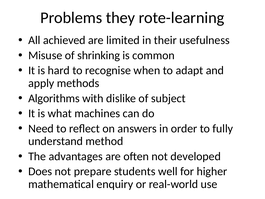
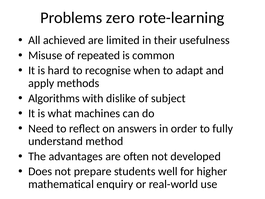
they: they -> zero (120, 18)
shrinking: shrinking -> repeated (99, 55)
